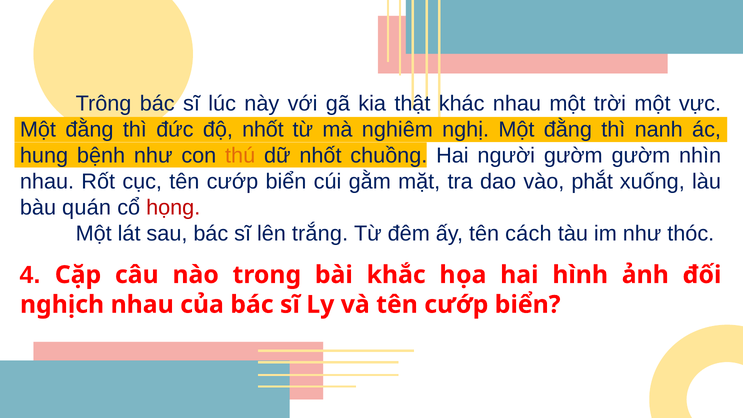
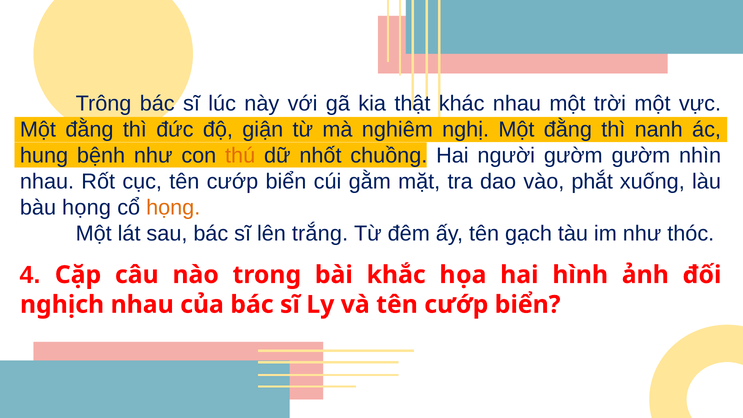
độ nhốt: nhốt -> giận (263, 129)
bàu quán: quán -> họng (87, 207)
họng colour: red -> orange (173, 207)
cách: cách -> gạch (529, 234)
